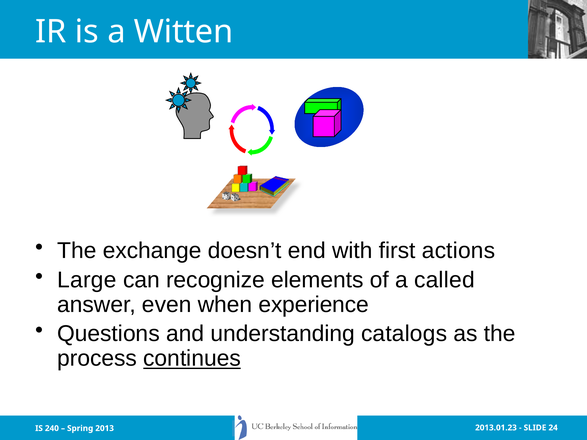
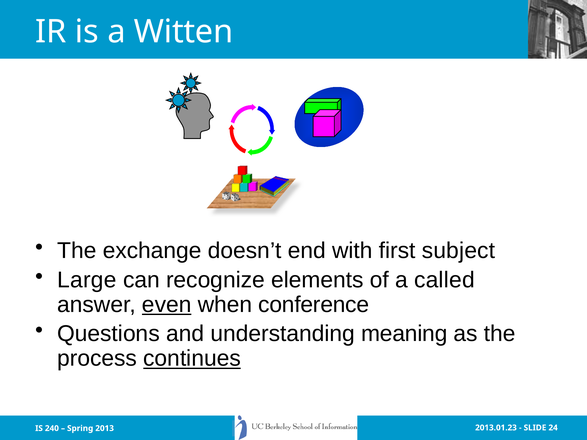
actions: actions -> subject (458, 251)
even underline: none -> present (167, 305)
experience: experience -> conference (314, 305)
catalogs: catalogs -> meaning (404, 334)
